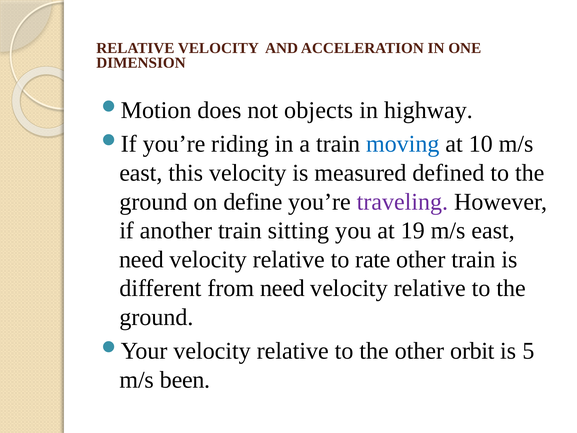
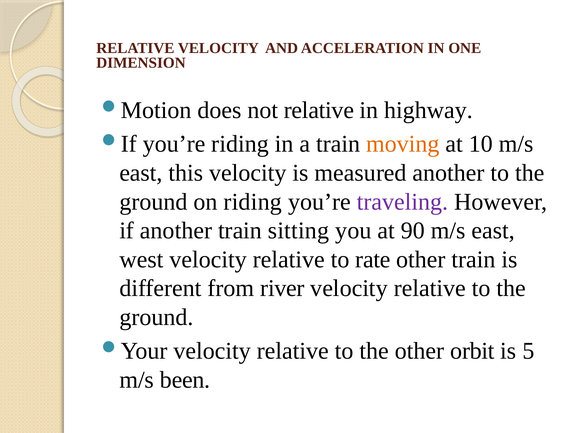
not objects: objects -> relative (319, 110)
moving colour: blue -> orange (403, 144)
measured defined: defined -> another (449, 173)
on define: define -> riding (253, 202)
19: 19 -> 90 (413, 231)
need: need -> west (141, 259)
from need: need -> river (282, 288)
